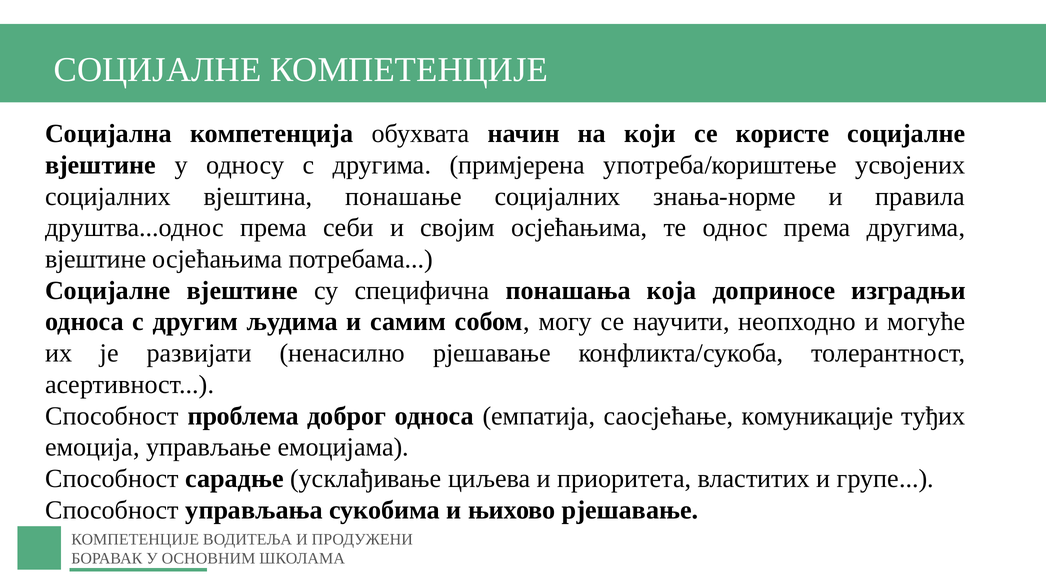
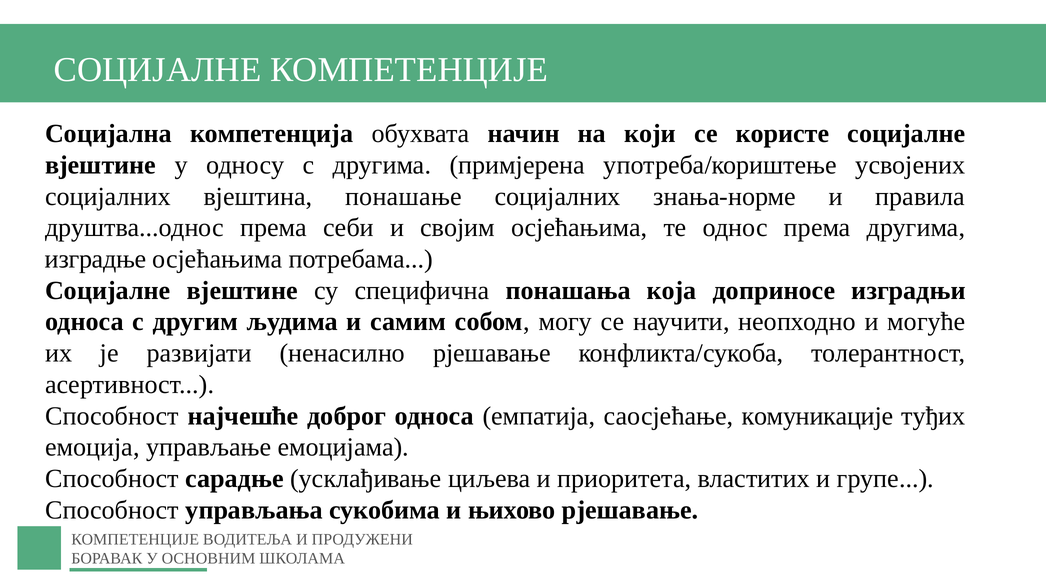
вјештине: вјештине -> изградње (96, 259)
проблема: проблема -> најчешће (243, 416)
